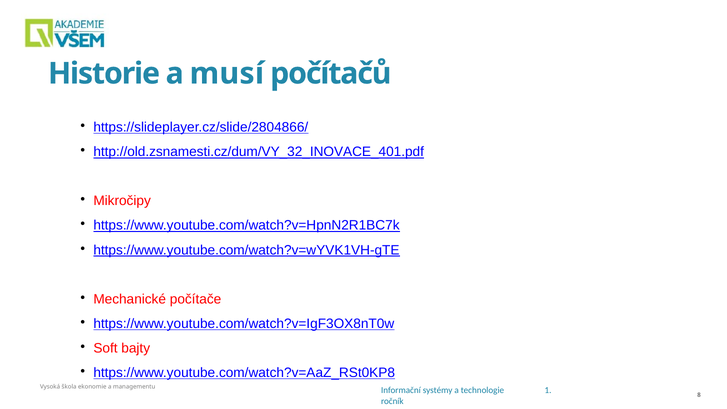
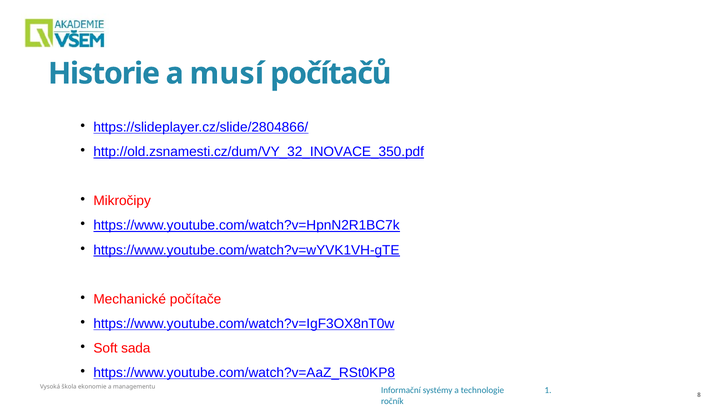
http://old.zsnamesti.cz/dum/VY_32_INOVACE_401.pdf: http://old.zsnamesti.cz/dum/VY_32_INOVACE_401.pdf -> http://old.zsnamesti.cz/dum/VY_32_INOVACE_350.pdf (259, 152)
bajty: bajty -> sada (136, 348)
